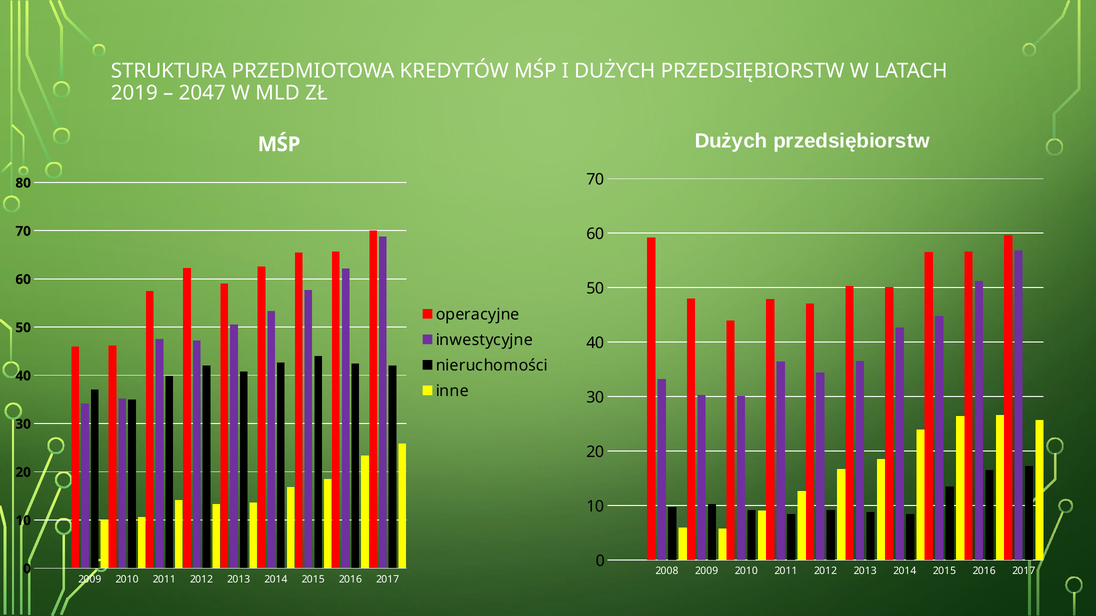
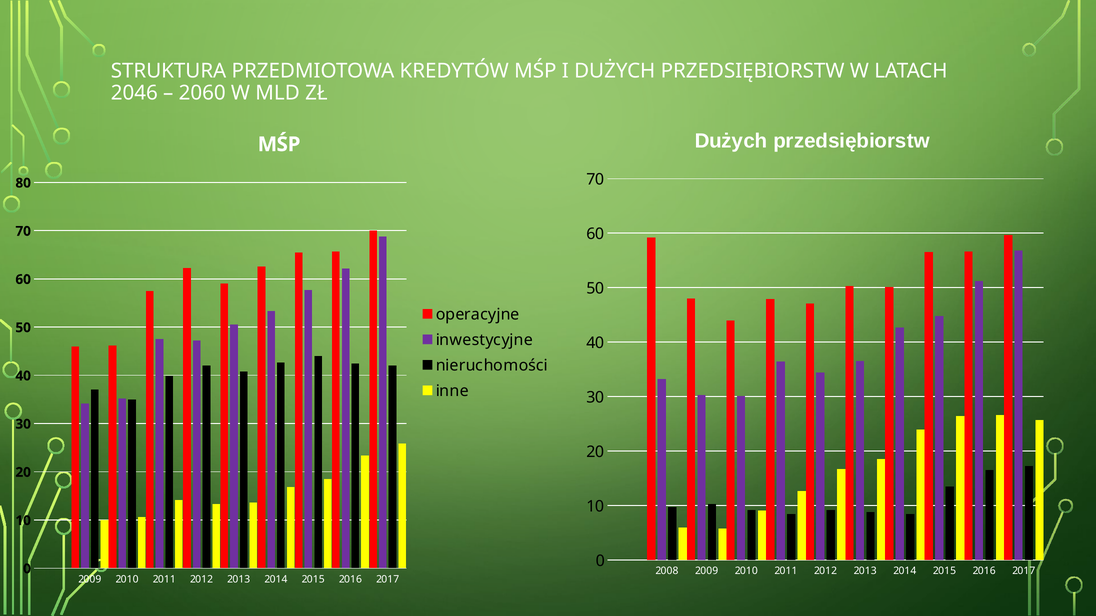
2019: 2019 -> 2046 (134, 93)
2047: 2047 -> 2060 (202, 93)
